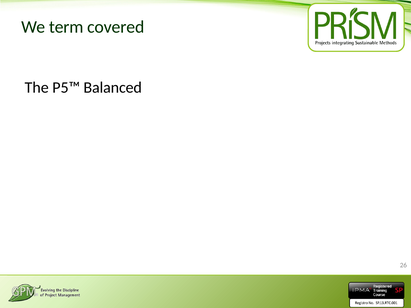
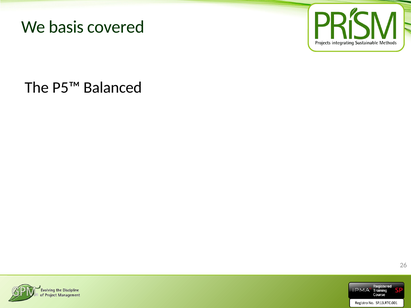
term: term -> basis (66, 27)
